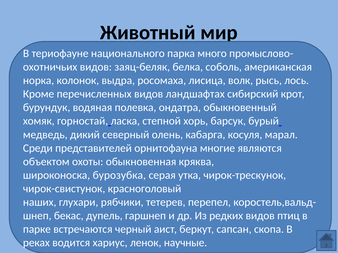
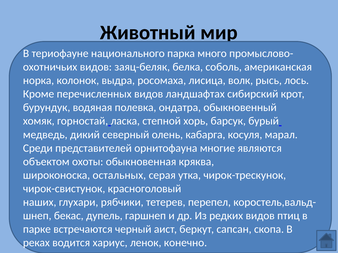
бурозубка: бурозубка -> остальных (119, 175)
научные: научные -> конечно (185, 243)
